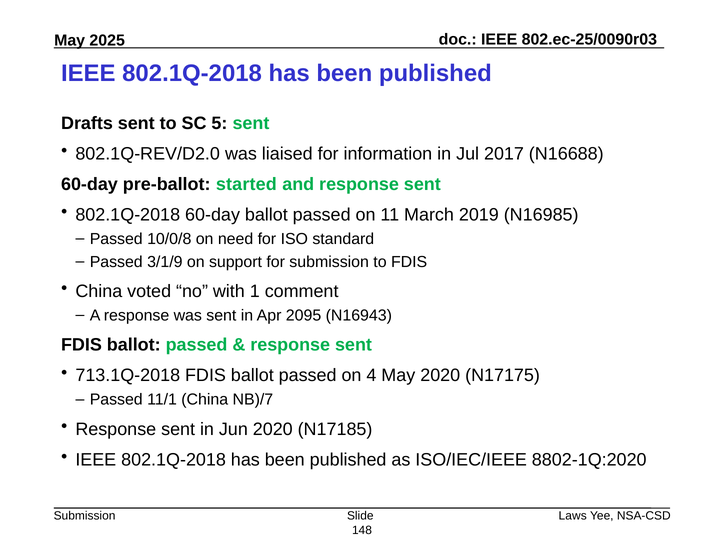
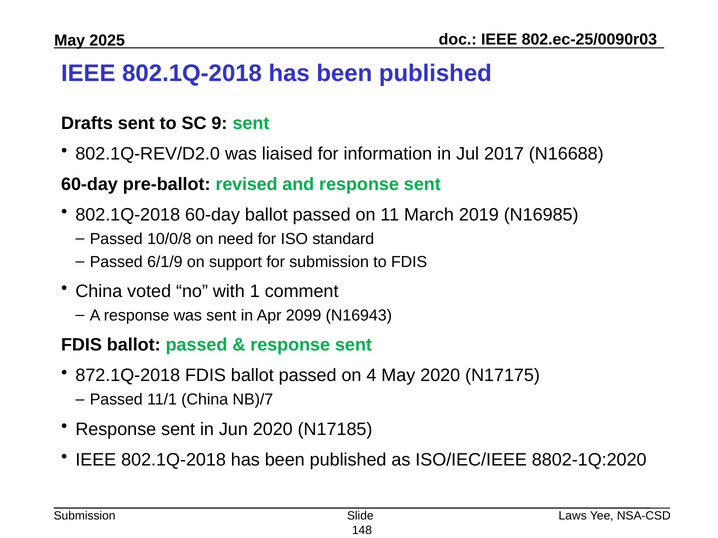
5: 5 -> 9 (219, 123)
started: started -> revised (247, 184)
3/1/9: 3/1/9 -> 6/1/9 (165, 262)
2095: 2095 -> 2099 (304, 316)
713.1Q-2018: 713.1Q-2018 -> 872.1Q-2018 (128, 376)
